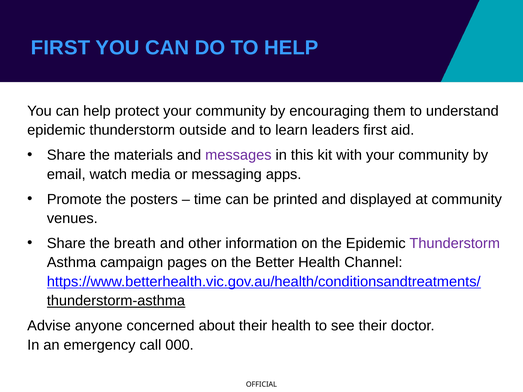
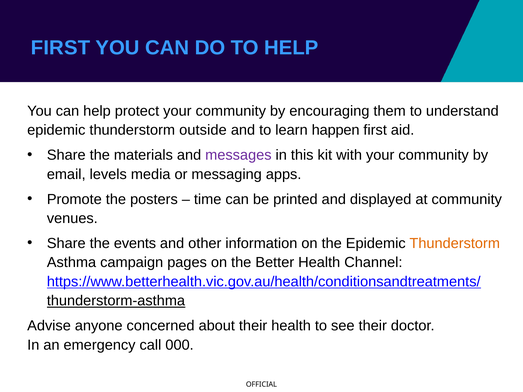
leaders: leaders -> happen (336, 130)
watch: watch -> levels (108, 174)
breath: breath -> events (135, 244)
Thunderstorm colour: purple -> orange (455, 244)
